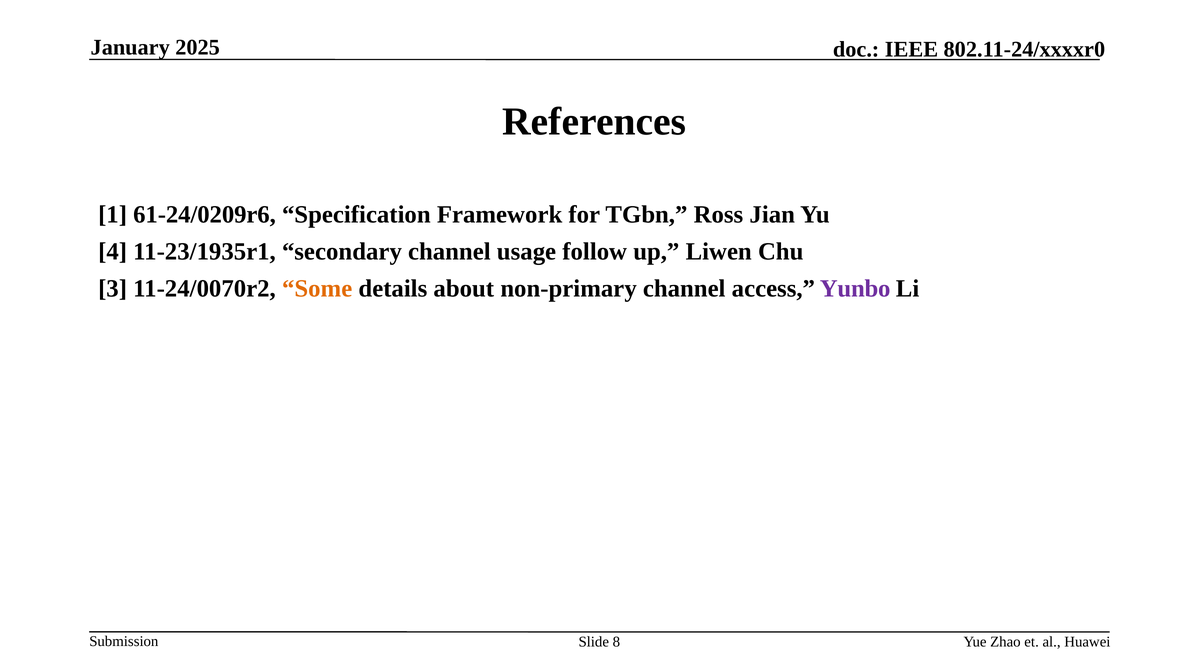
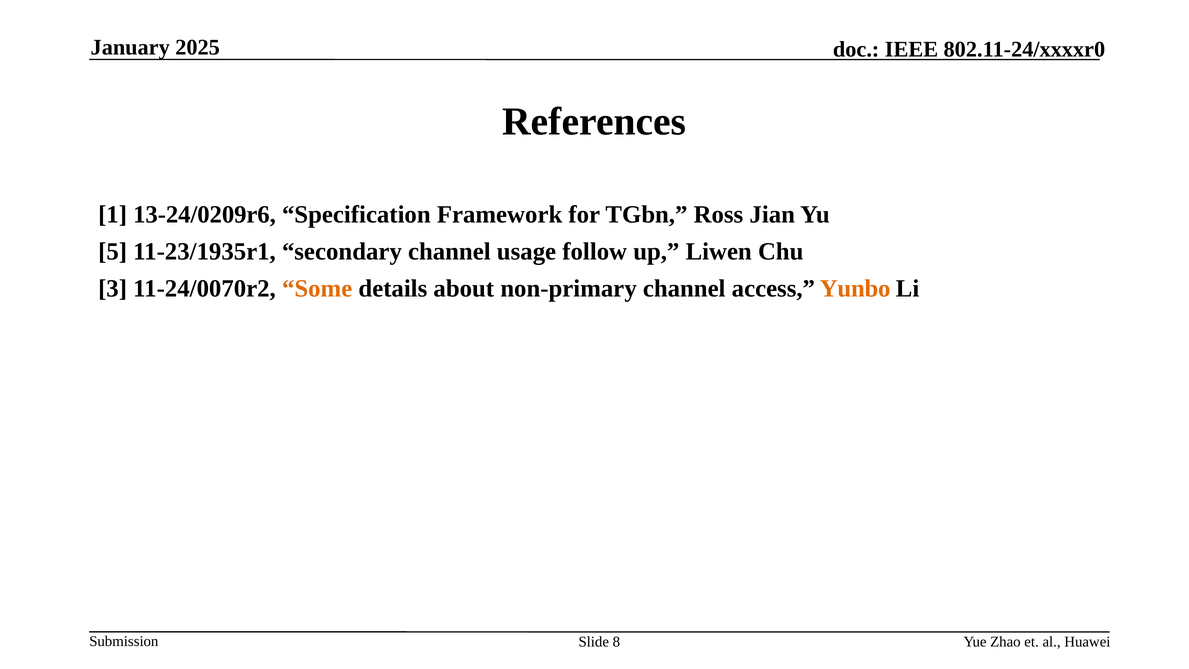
61-24/0209r6: 61-24/0209r6 -> 13-24/0209r6 (205, 214)
4: 4 -> 5 (113, 251)
Yunbo colour: purple -> orange (855, 289)
